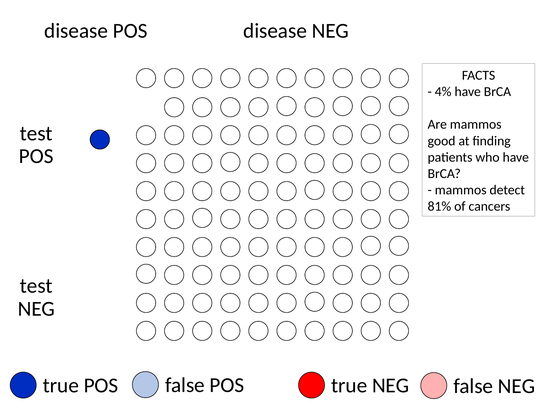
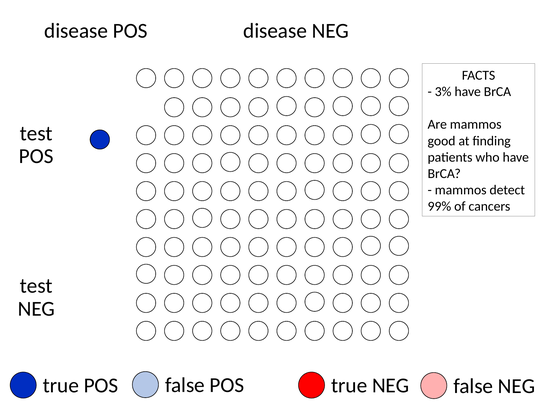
4%: 4% -> 3% (443, 92)
81%: 81% -> 99% (439, 206)
